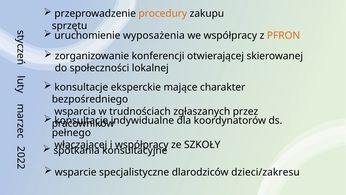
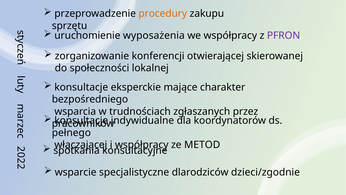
PFRON colour: orange -> purple (284, 35)
SZKOŁY: SZKOŁY -> METOD (202, 145)
dzieci/zakresu: dzieci/zakresu -> dzieci/zgodnie (265, 172)
